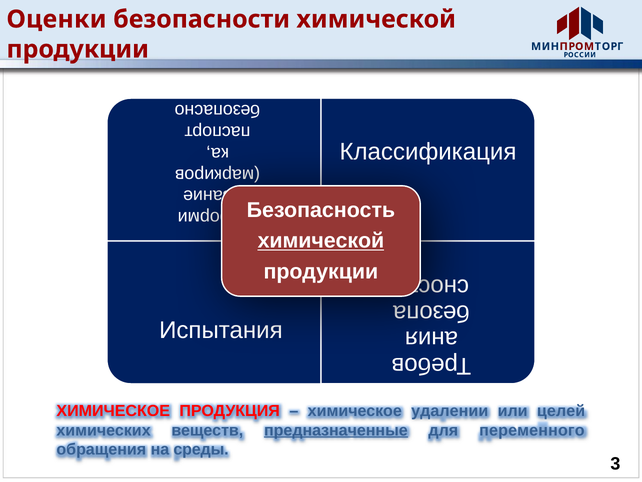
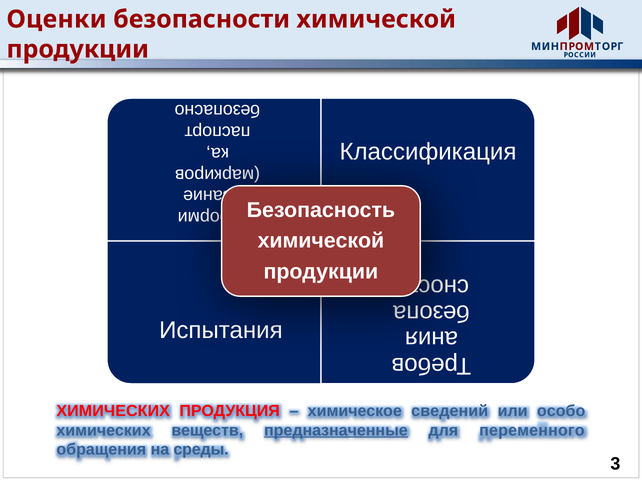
химической underline: present -> none (321, 241)
ХИМИЧЕСКОЕ: ХИМИЧЕСКОЕ -> ХИМИЧЕСКИХ (113, 411)
удалении: удалении -> сведений (450, 411)
целей: целей -> особо (561, 411)
